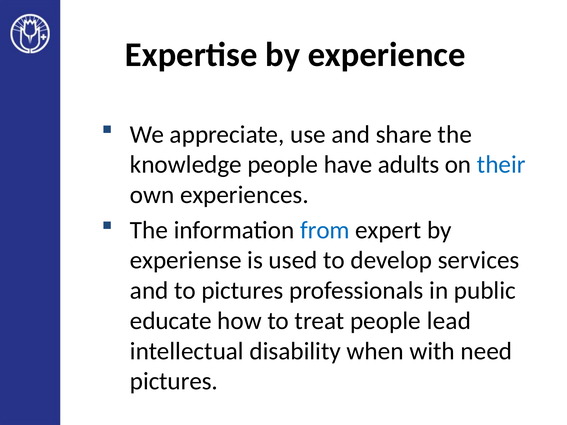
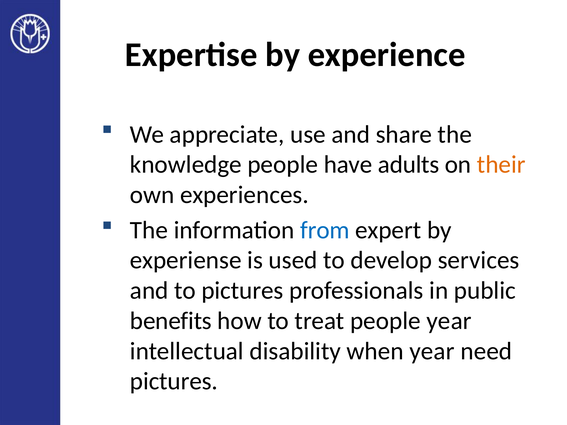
their colour: blue -> orange (501, 165)
educate: educate -> benefits (171, 321)
people lead: lead -> year (449, 321)
when with: with -> year (432, 351)
